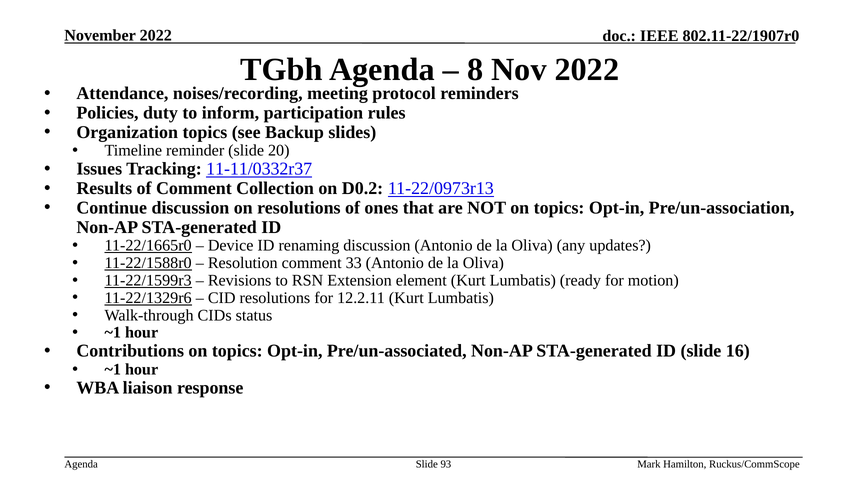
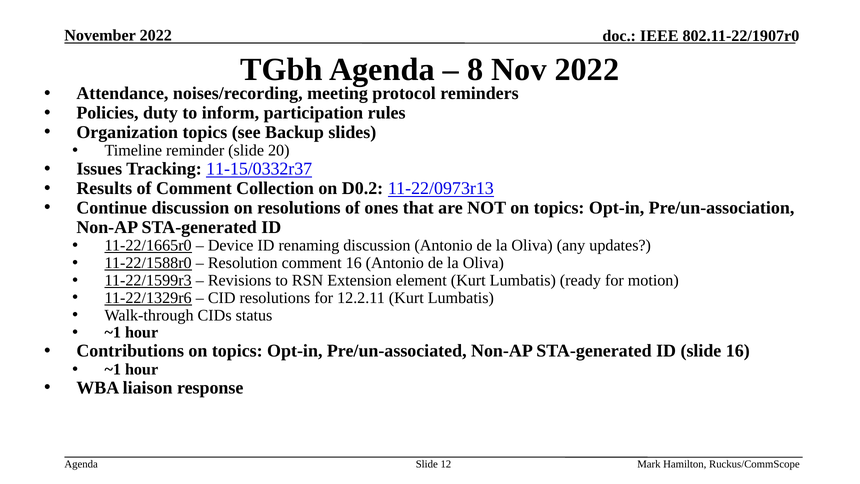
11-11/0332r37: 11-11/0332r37 -> 11-15/0332r37 (259, 169)
comment 33: 33 -> 16 (354, 263)
93: 93 -> 12 (446, 464)
